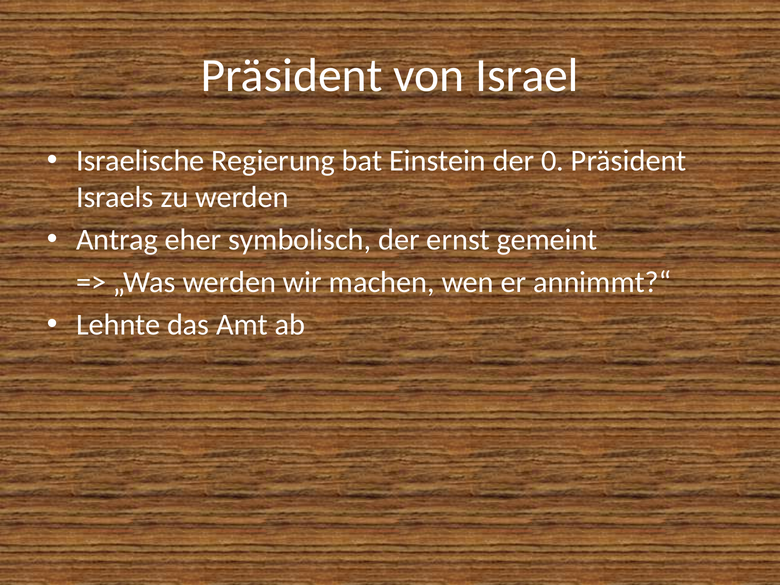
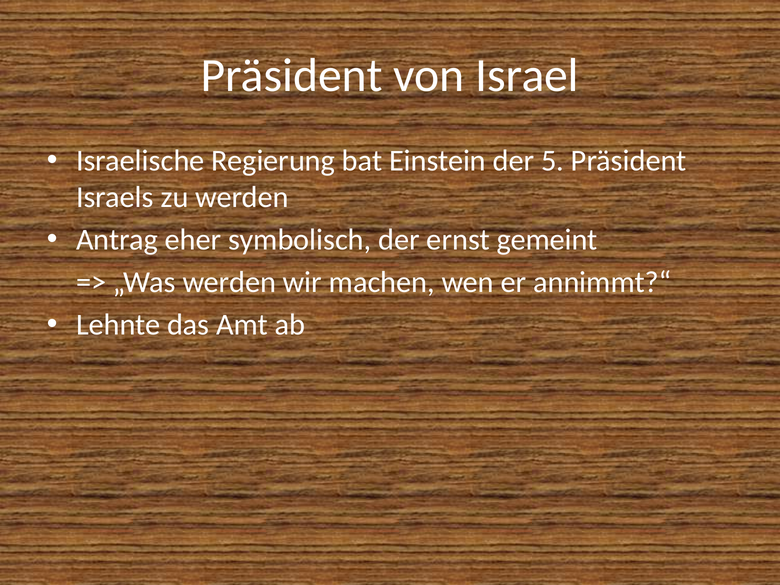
0: 0 -> 5 (553, 161)
